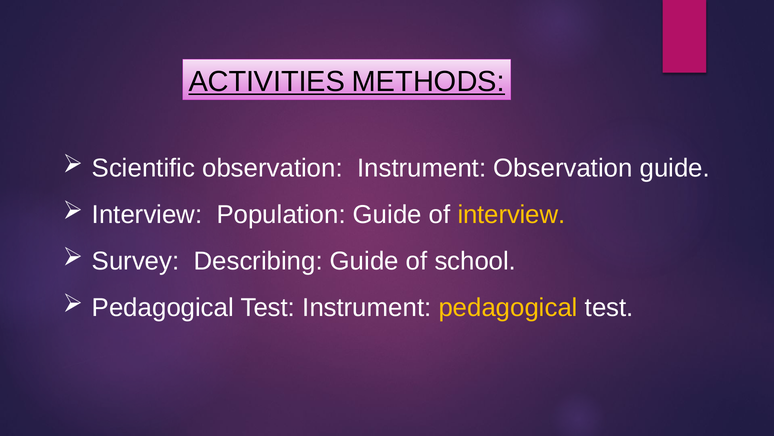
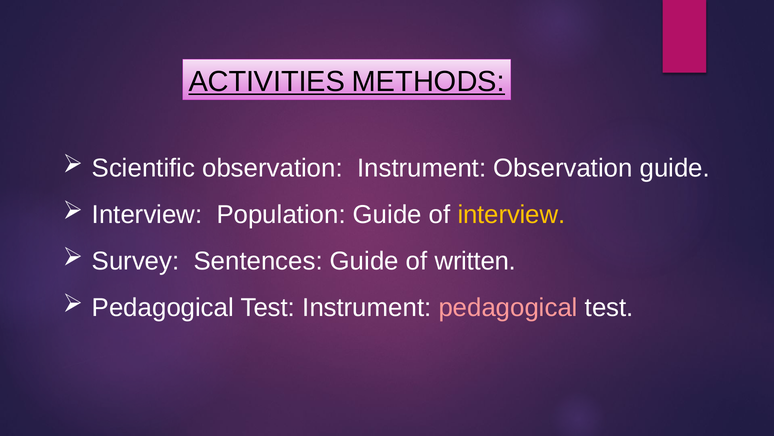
Describing: Describing -> Sentences (258, 261)
school: school -> written (475, 261)
pedagogical colour: yellow -> pink (508, 307)
